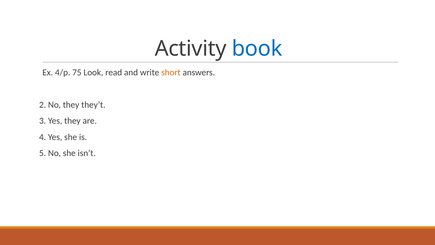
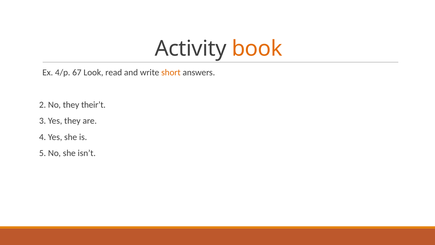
book colour: blue -> orange (257, 49)
75: 75 -> 67 (77, 72)
they’t: they’t -> their’t (93, 105)
